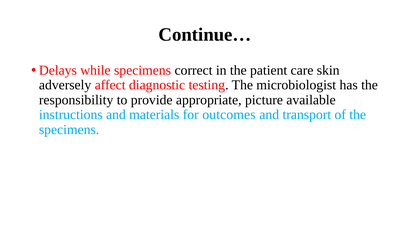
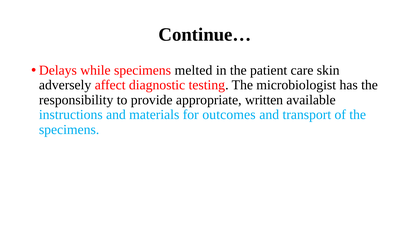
correct: correct -> melted (193, 70)
picture: picture -> written (264, 100)
